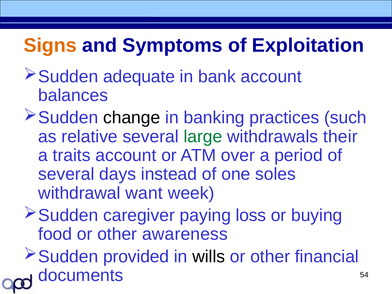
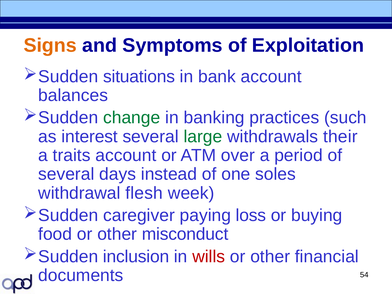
adequate: adequate -> situations (139, 77)
change colour: black -> green (132, 118)
relative: relative -> interest (90, 137)
want: want -> flesh (144, 193)
awareness: awareness -> misconduct (185, 234)
provided: provided -> inclusion (136, 257)
wills colour: black -> red (209, 257)
